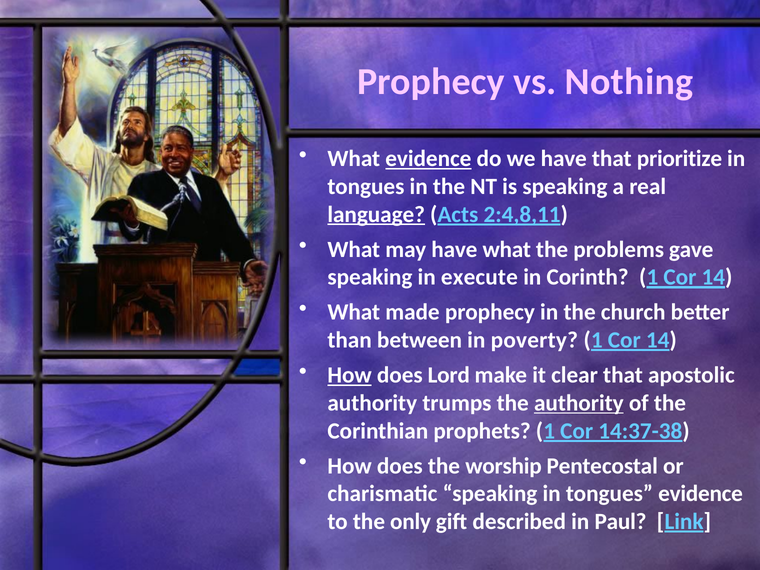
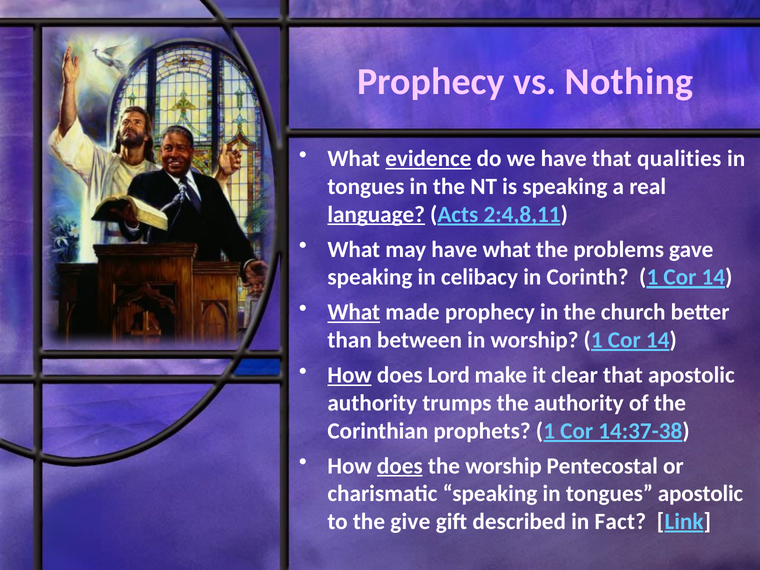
prioritize: prioritize -> qualities (679, 159)
execute: execute -> celibacy (479, 277)
What underline: none -> present (354, 312)
in poverty: poverty -> worship (535, 340)
authority underline: present -> none (579, 403)
does underline: none -> present (400, 466)
tongues evidence: evidence -> apostolic (701, 494)
only: only -> give (410, 522)
Paul: Paul -> Fact (620, 522)
